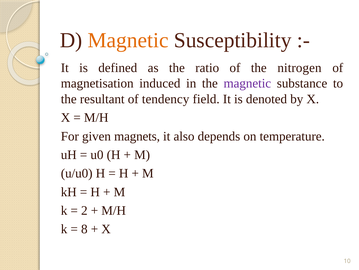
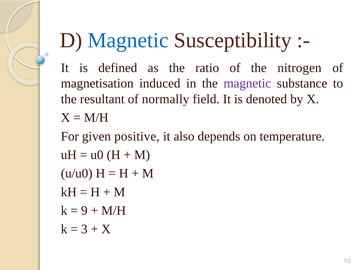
Magnetic colour: orange -> blue (128, 40)
tendency: tendency -> normally (166, 99)
magnets: magnets -> positive (137, 136)
2: 2 -> 9 (84, 210)
8: 8 -> 3 (84, 229)
